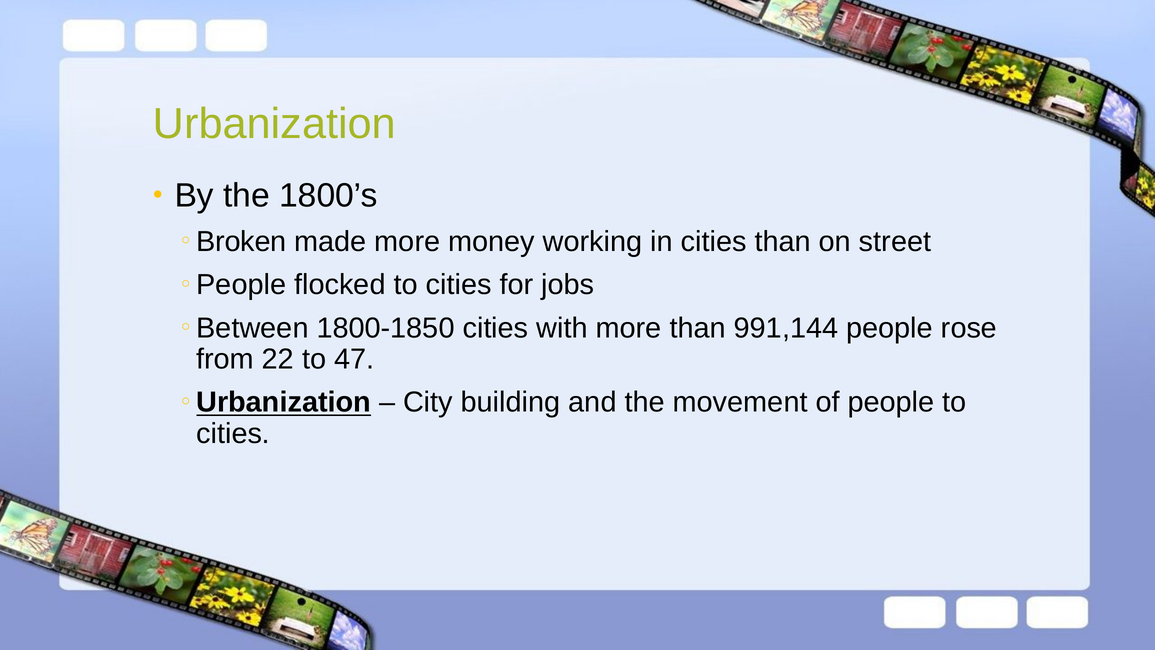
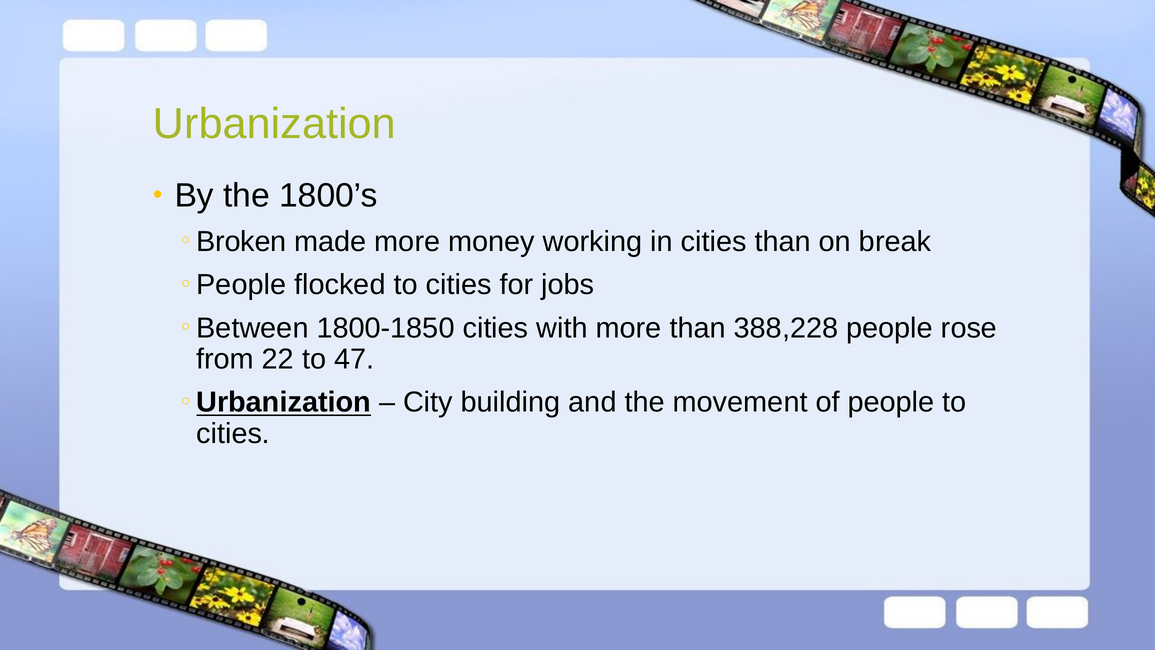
street: street -> break (895, 242)
991,144: 991,144 -> 388,228 (786, 328)
